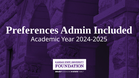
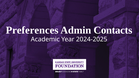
Included: Included -> Contacts (113, 30)
